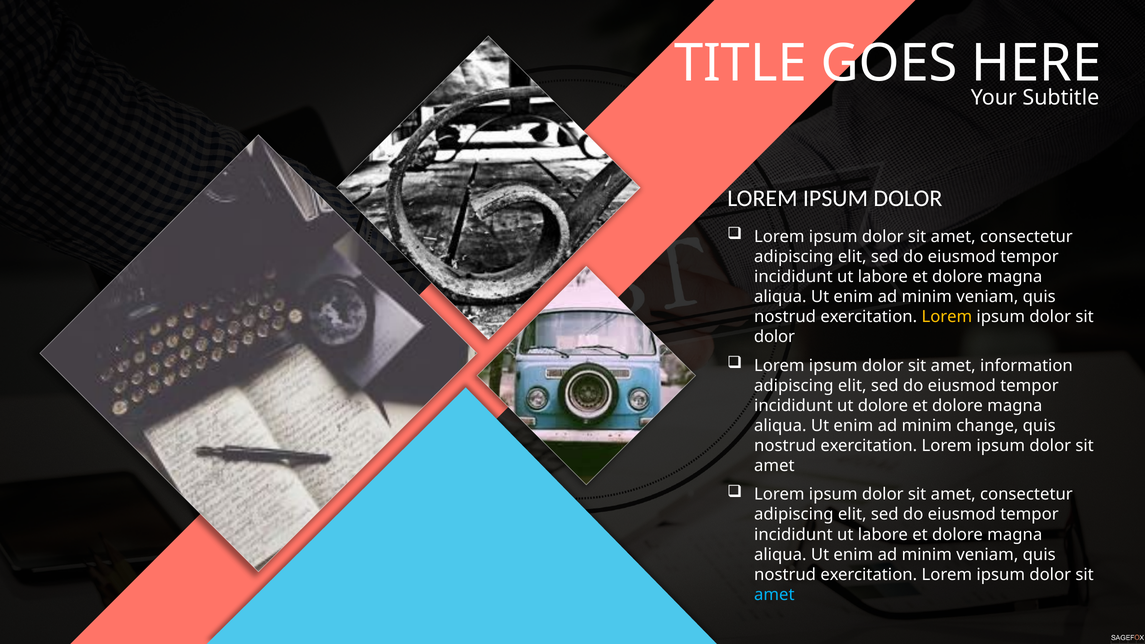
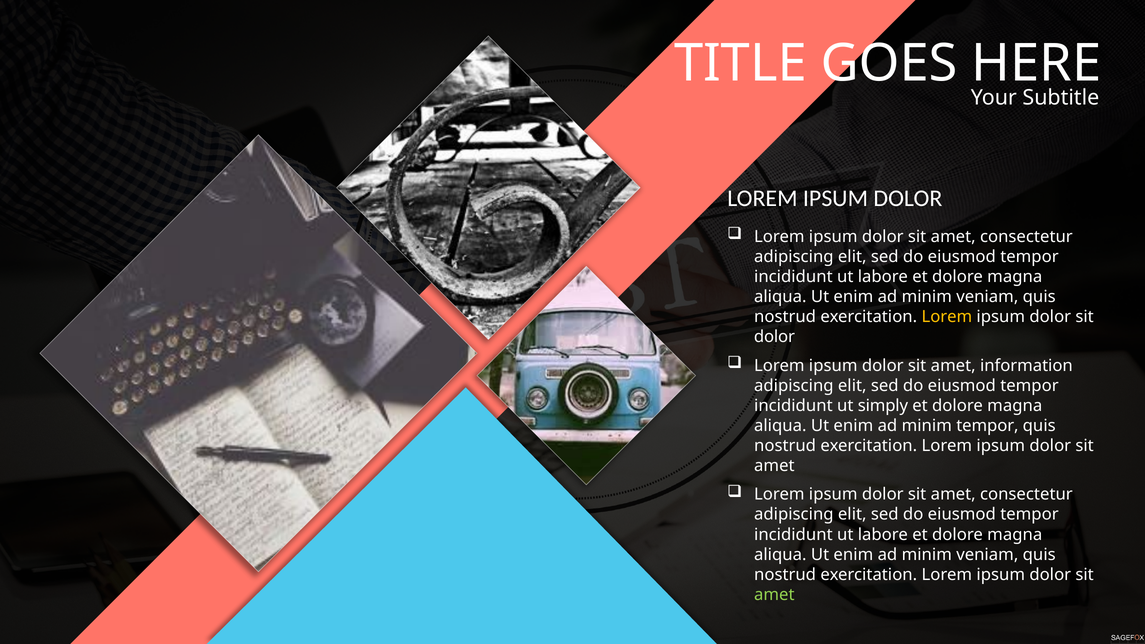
ut dolore: dolore -> simply (883, 406)
minim change: change -> tempor (987, 426)
amet colour: light blue -> light green (774, 595)
